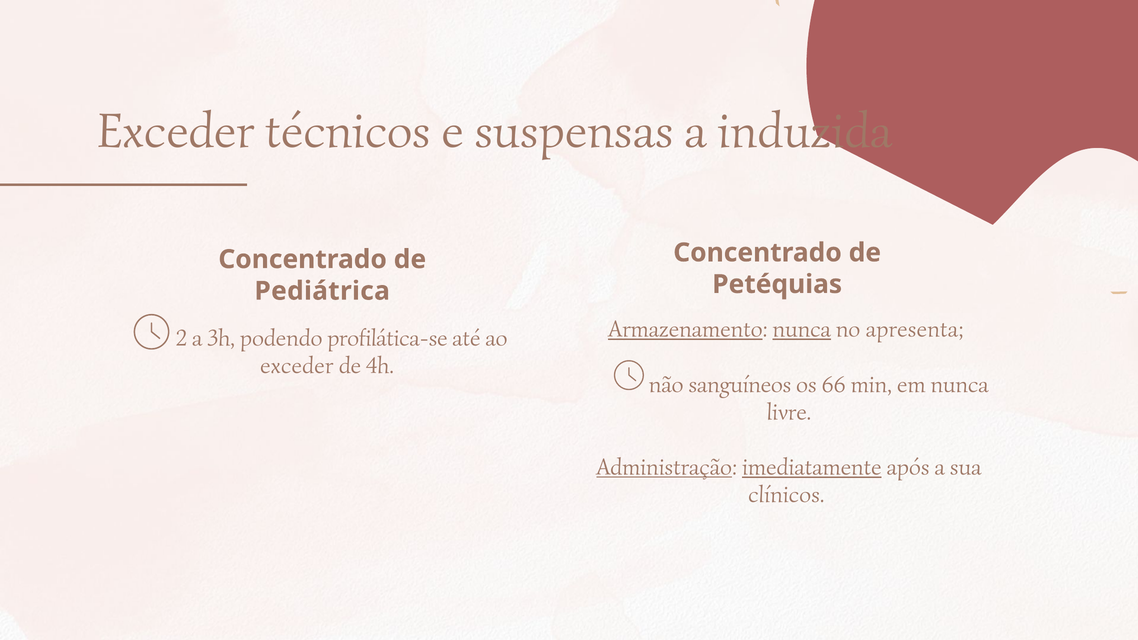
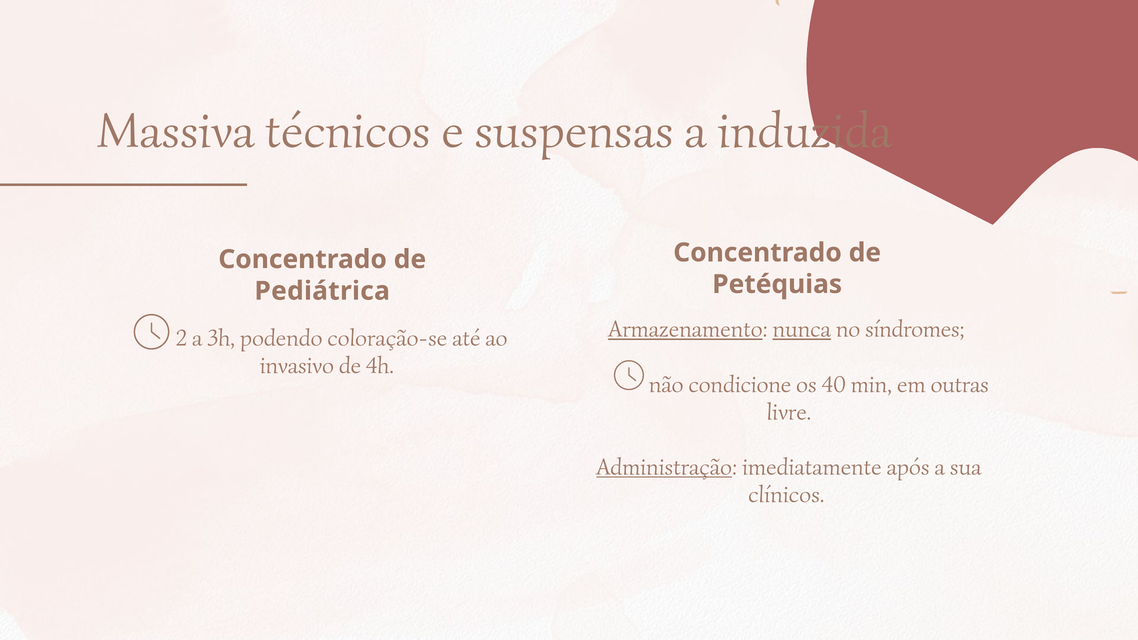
Exceder: Exceder -> Massiva (176, 131)
apresenta: apresenta -> síndromes (915, 329)
profilática-se: profilática-se -> coloração-se (387, 338)
exceder: exceder -> invasivo (297, 366)
sanguíneos: sanguíneos -> condicione (740, 385)
66: 66 -> 40 (834, 385)
em nunca: nunca -> outras (960, 385)
imediatamente underline: present -> none (812, 467)
